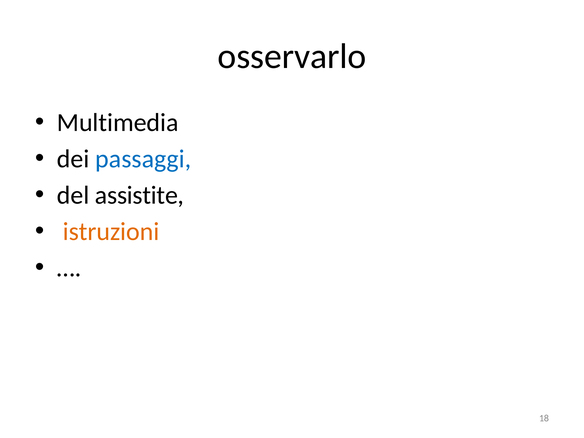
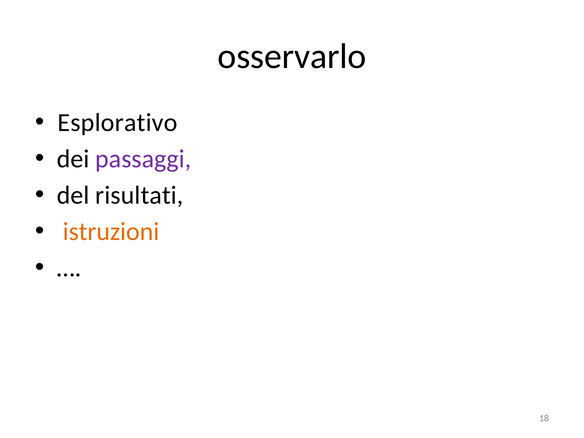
Multimedia: Multimedia -> Esplorativo (118, 123)
passaggi colour: blue -> purple (143, 159)
assistite: assistite -> risultati (139, 195)
